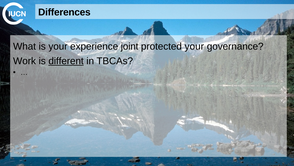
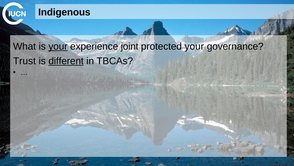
Differences: Differences -> Indigenous (64, 12)
your underline: none -> present (58, 46)
Work: Work -> Trust (24, 61)
